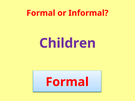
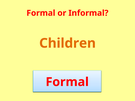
Children colour: purple -> orange (68, 43)
